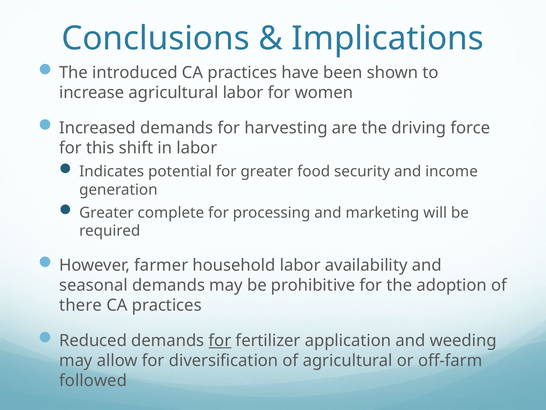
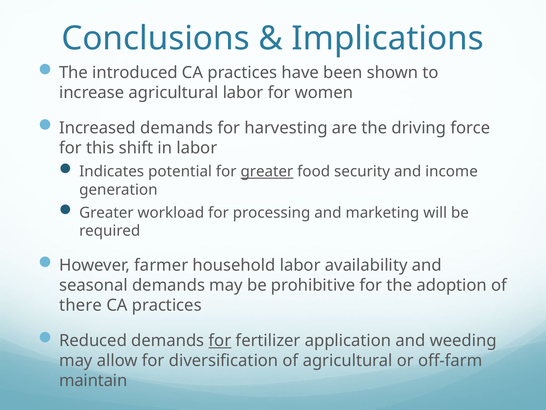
greater underline: none -> present (267, 171)
complete: complete -> workload (171, 212)
followed: followed -> maintain (93, 380)
